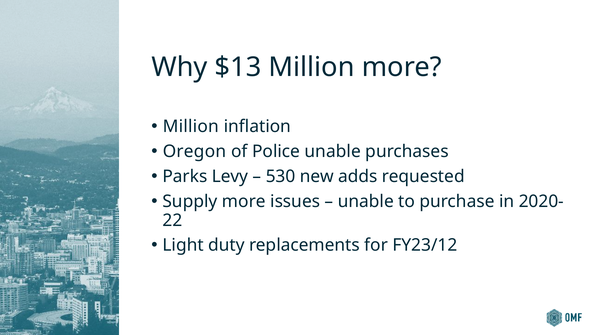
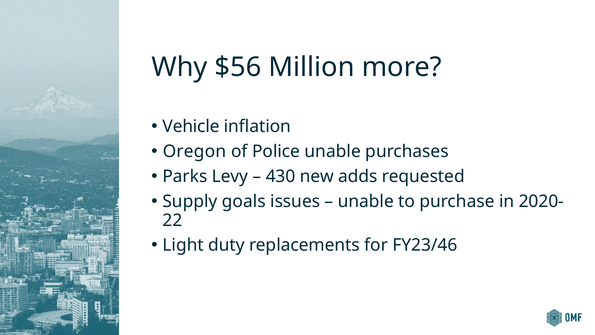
$13: $13 -> $56 (238, 67)
Million: Million -> Vehicle (191, 126)
530: 530 -> 430 (281, 176)
Supply more: more -> goals (244, 201)
FY23/12: FY23/12 -> FY23/46 (425, 245)
